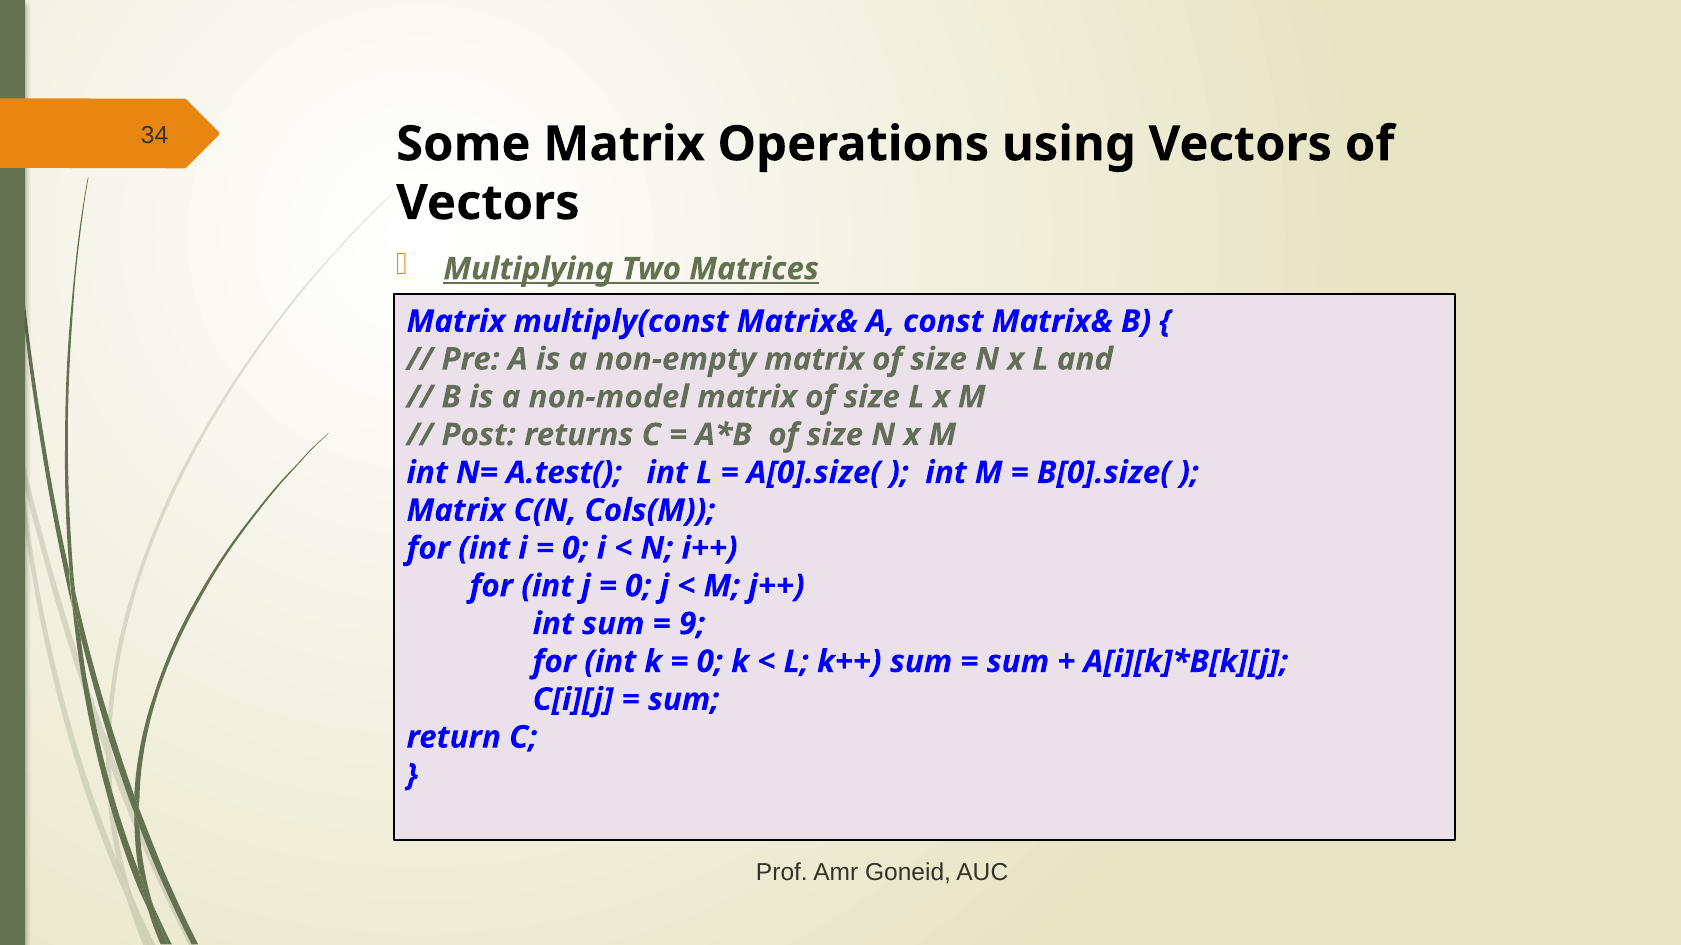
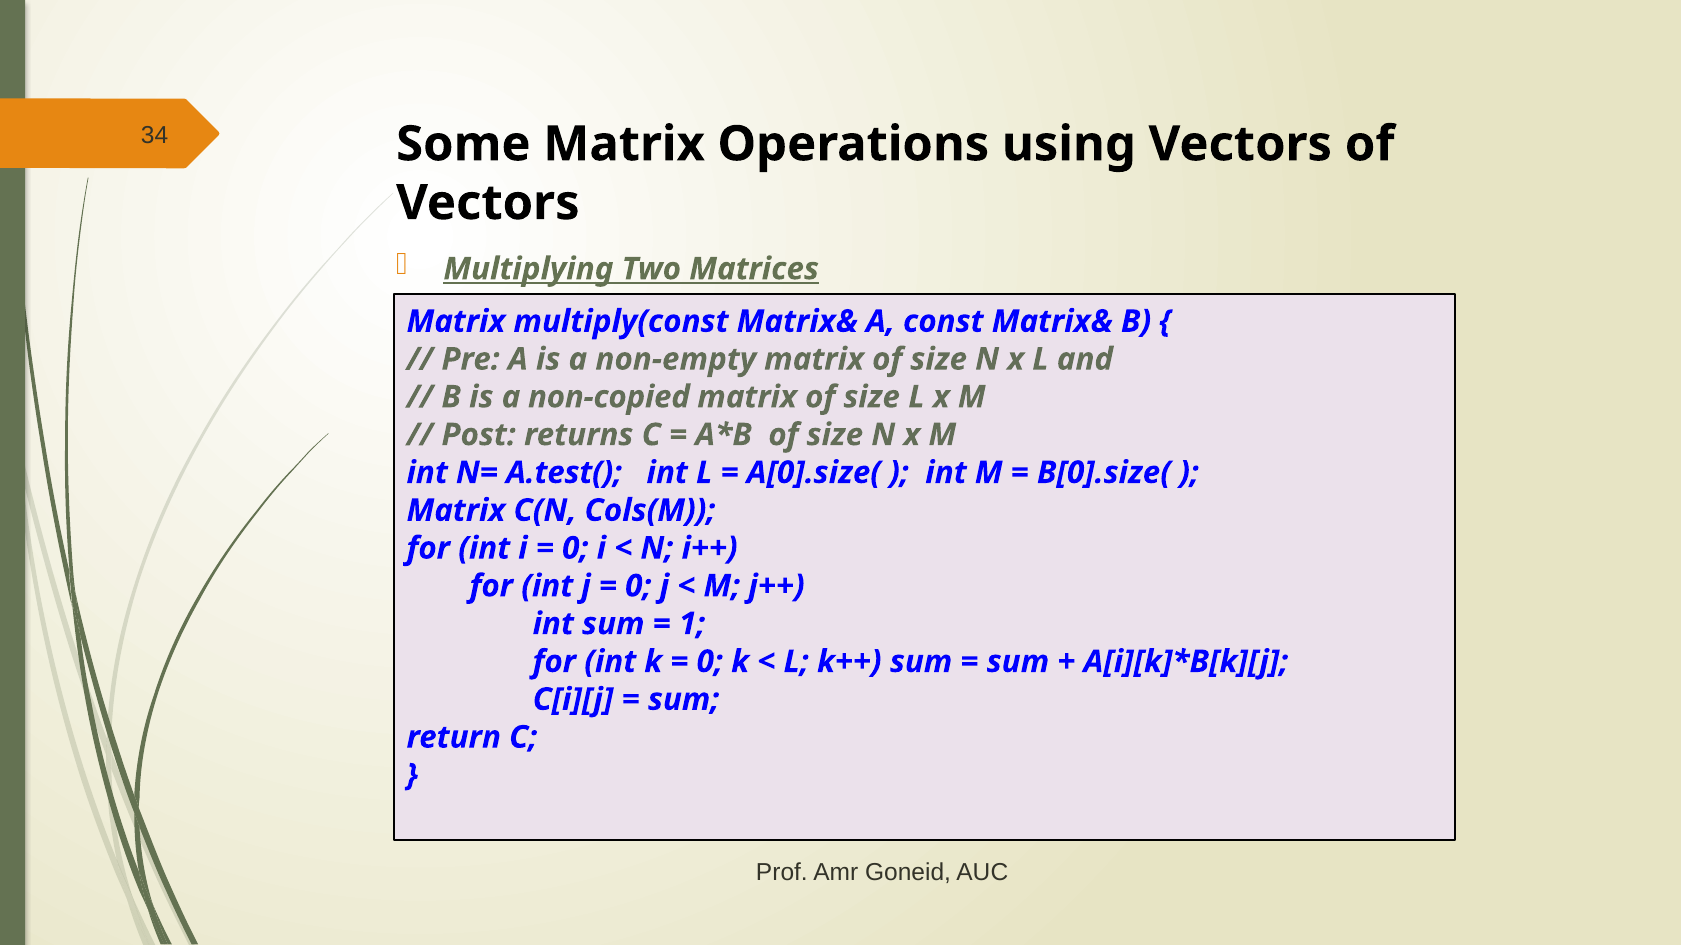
non-model: non-model -> non-copied (609, 397)
9: 9 -> 1 (692, 624)
